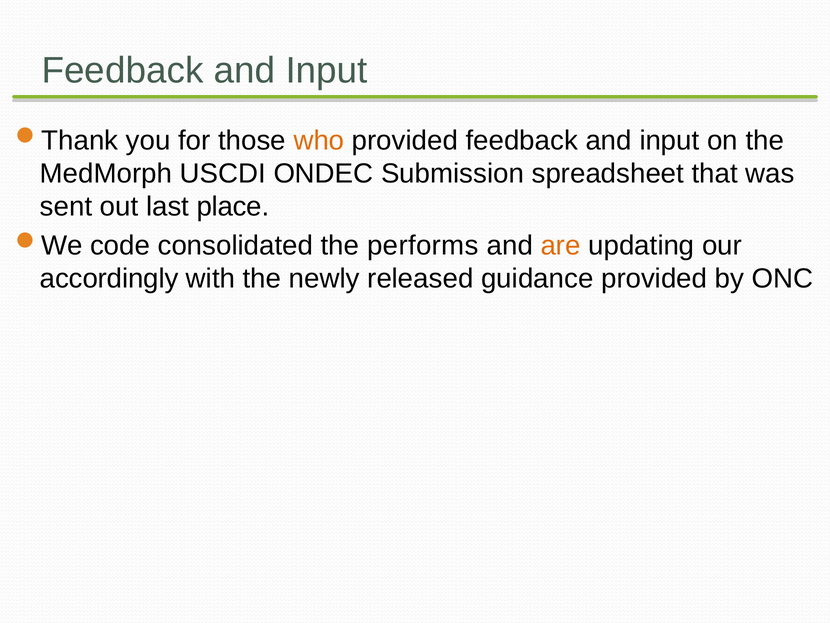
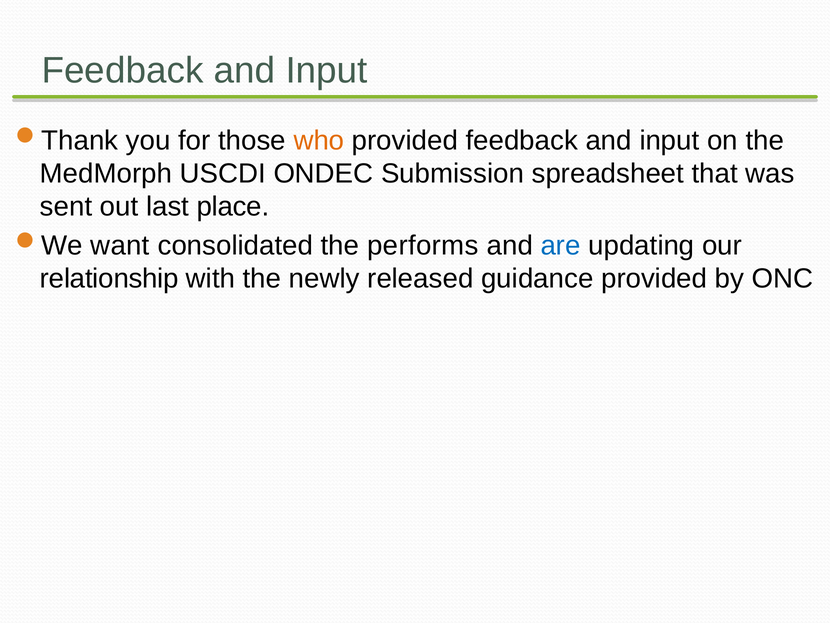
code: code -> want (120, 245)
are colour: orange -> blue (561, 245)
accordingly: accordingly -> relationship (109, 279)
